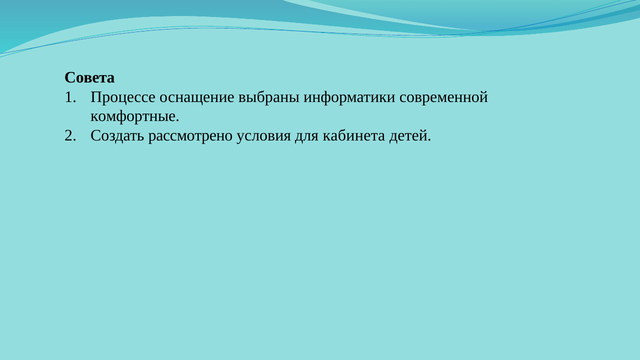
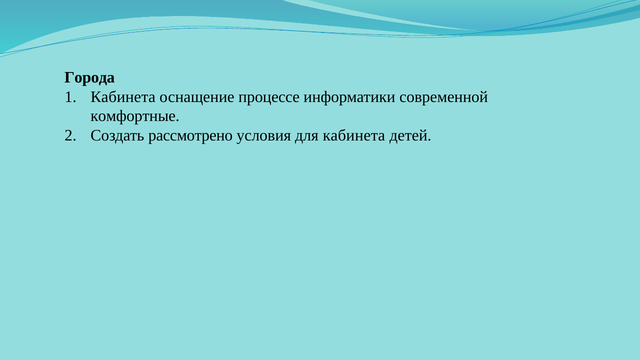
Совета: Совета -> Города (90, 78)
Процессе: Процессе -> Кабинета (123, 97)
выбраны: выбраны -> процессе (269, 97)
